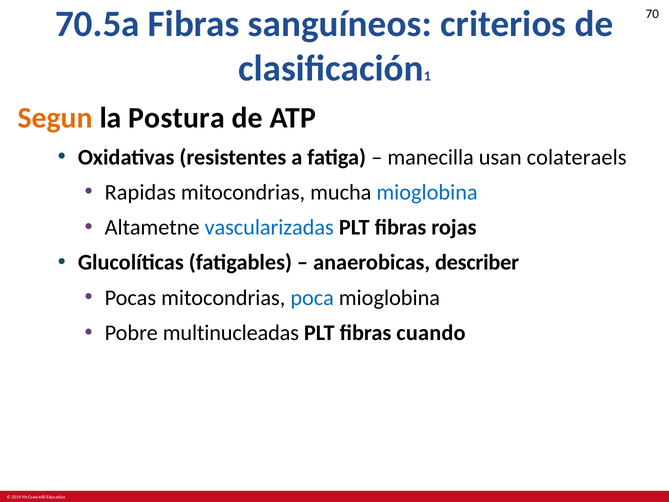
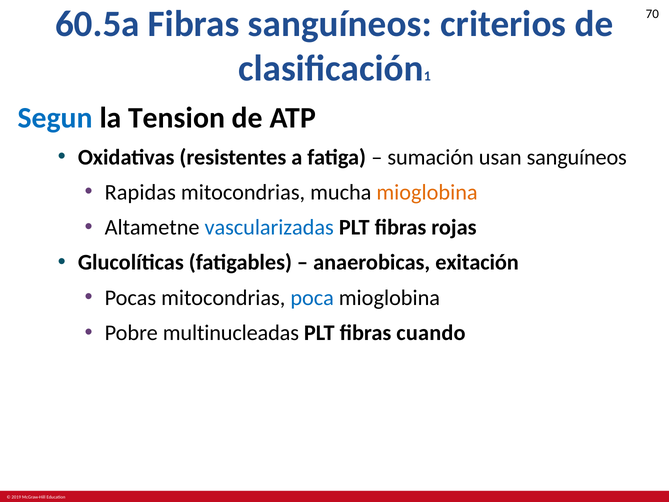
70.5a: 70.5a -> 60.5a (97, 24)
Segun colour: orange -> blue (55, 118)
Postura: Postura -> Tension (177, 118)
manecilla: manecilla -> sumación (431, 157)
usan colateraels: colateraels -> sanguíneos (577, 157)
mioglobina colour: blue -> orange (427, 192)
describer: describer -> exitación (477, 262)
